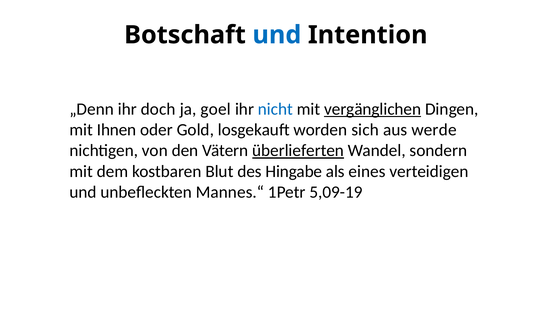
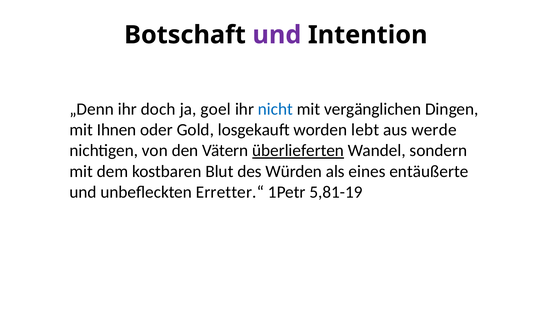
und colour: blue -> purple (277, 35)
vergänglichen underline: present -> none (373, 109)
sich: sich -> lebt (365, 130)
Hingabe: Hingabe -> Würden (294, 171)
verteidigen: verteidigen -> entäußerte (429, 171)
Mannes.“: Mannes.“ -> Erretter.“ (230, 192)
5,09-19: 5,09-19 -> 5,81-19 (336, 192)
